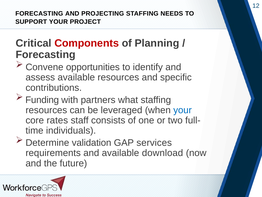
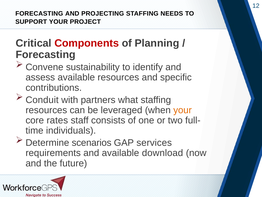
opportunities: opportunities -> sustainability (93, 67)
Funding: Funding -> Conduit (42, 100)
your colour: blue -> orange (183, 110)
validation: validation -> scenarios (92, 142)
